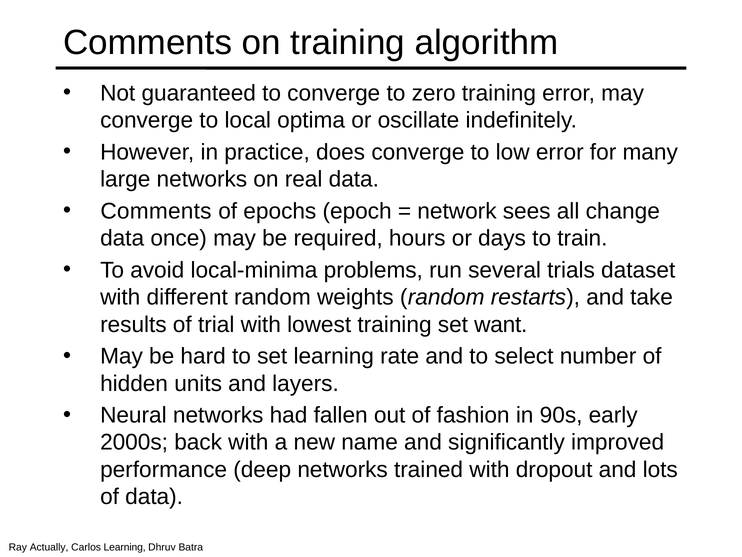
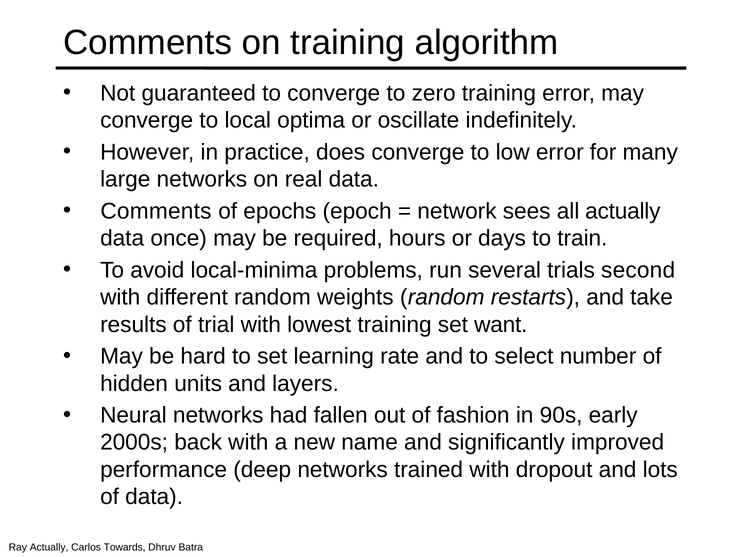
all change: change -> actually (623, 211)
dataset: dataset -> second (638, 270)
Carlos Learning: Learning -> Towards (125, 547)
